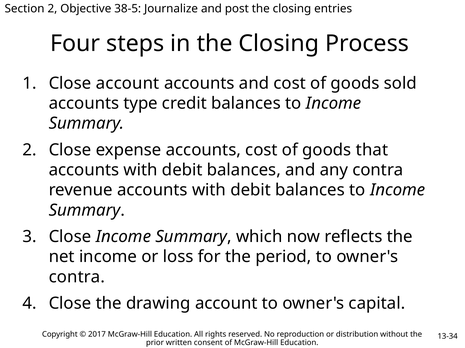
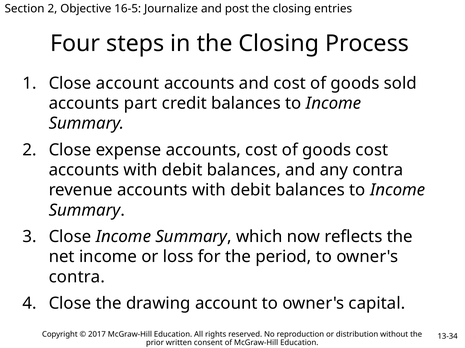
38-5: 38-5 -> 16-5 (128, 9)
type: type -> part (141, 103)
goods that: that -> cost (372, 150)
